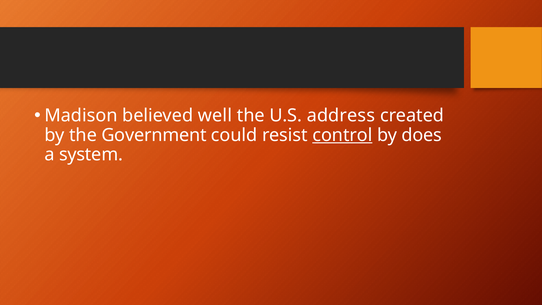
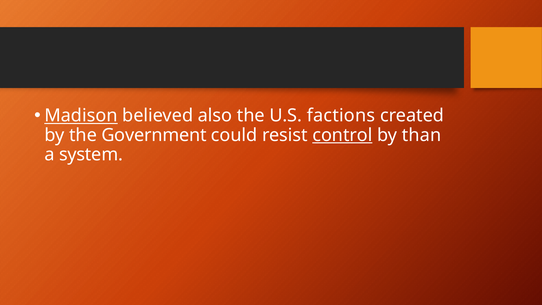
Madison underline: none -> present (81, 116)
well: well -> also (215, 116)
address: address -> factions (341, 116)
does: does -> than (422, 135)
